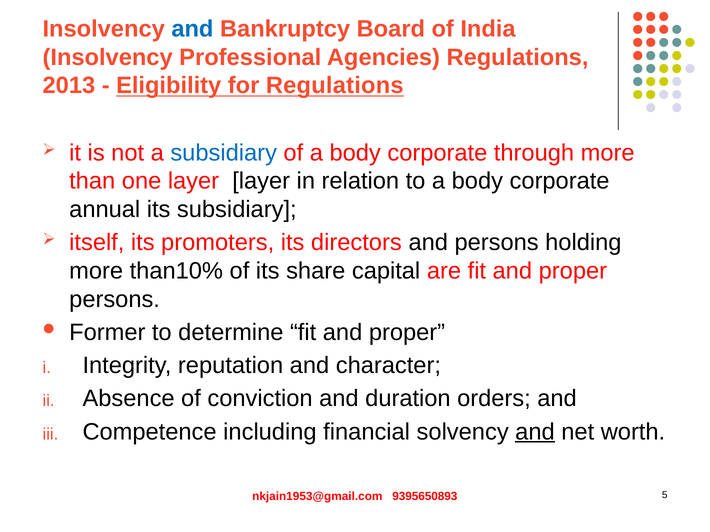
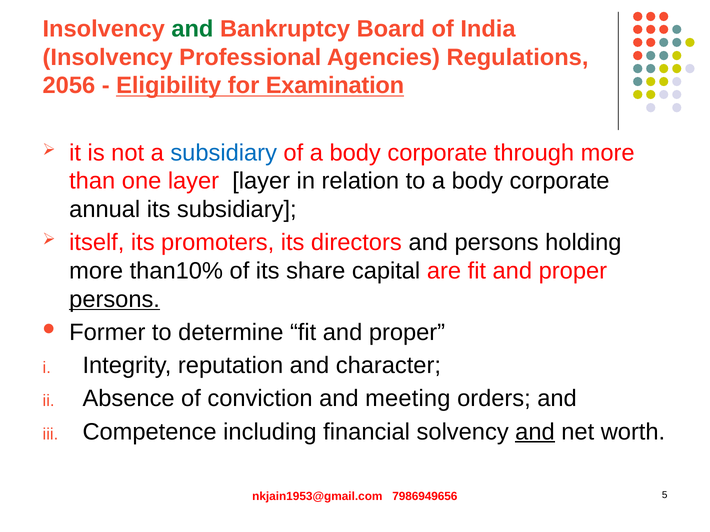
and colour: blue -> green (192, 29)
2013: 2013 -> 2056 (69, 86)
for Regulations: Regulations -> Examination (335, 86)
persons underline: none -> present (115, 300)
duration: duration -> meeting (408, 399)
9395650893: 9395650893 -> 7986949656 (425, 497)
